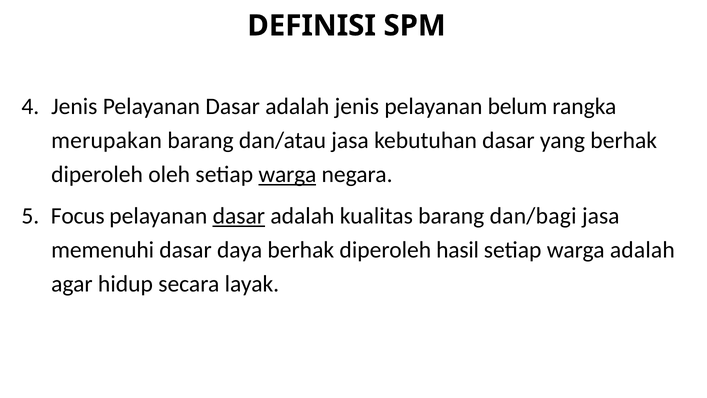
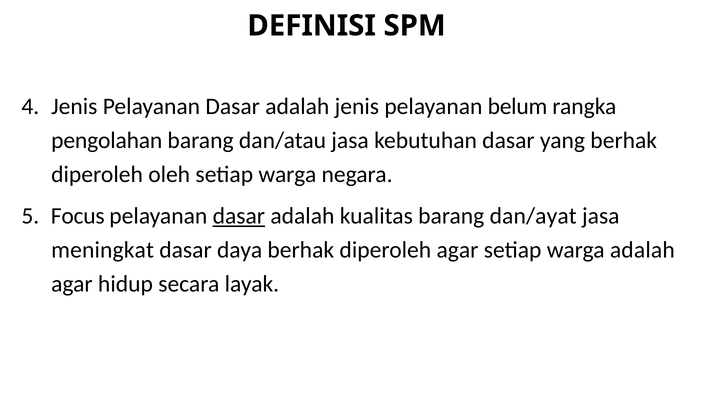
merupakan: merupakan -> pengolahan (107, 141)
warga underline: present -> none (287, 174)
dan/bagi: dan/bagi -> dan/ayat (533, 216)
memenuhi: memenuhi -> meningkat (103, 250)
diperoleh hasil: hasil -> agar (457, 250)
